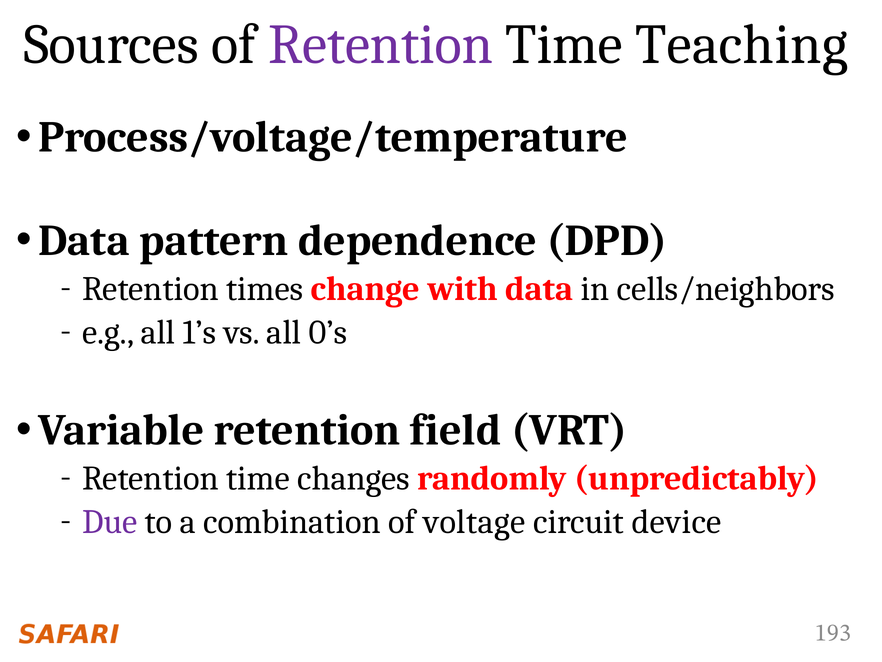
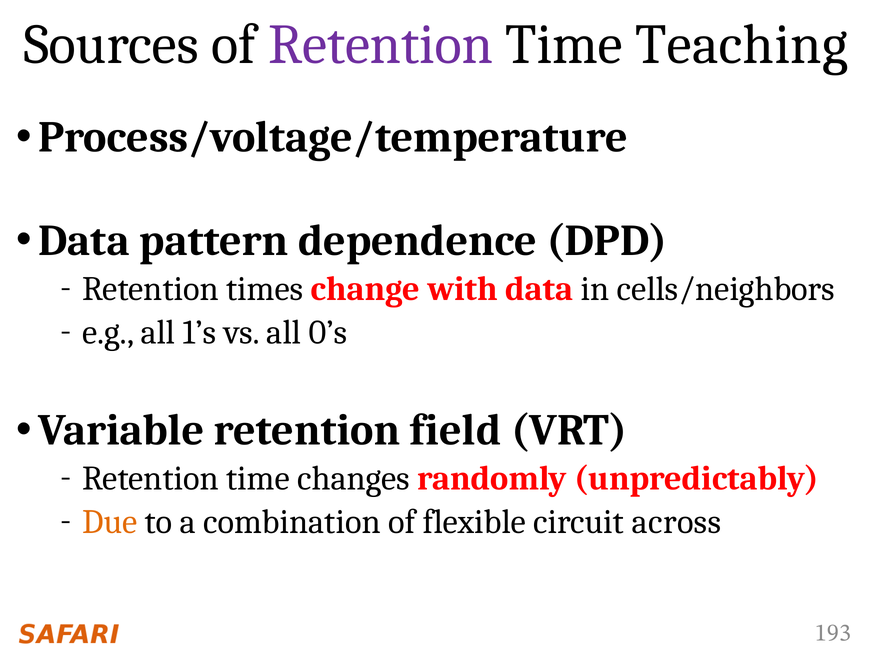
Due colour: purple -> orange (110, 521)
voltage: voltage -> flexible (474, 521)
device: device -> across (677, 521)
